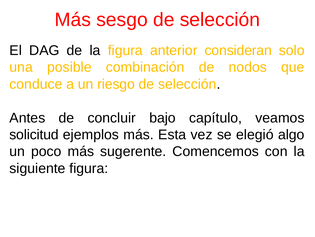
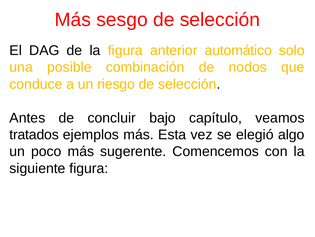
consideran: consideran -> automático (238, 50)
solicitud: solicitud -> tratados (34, 134)
